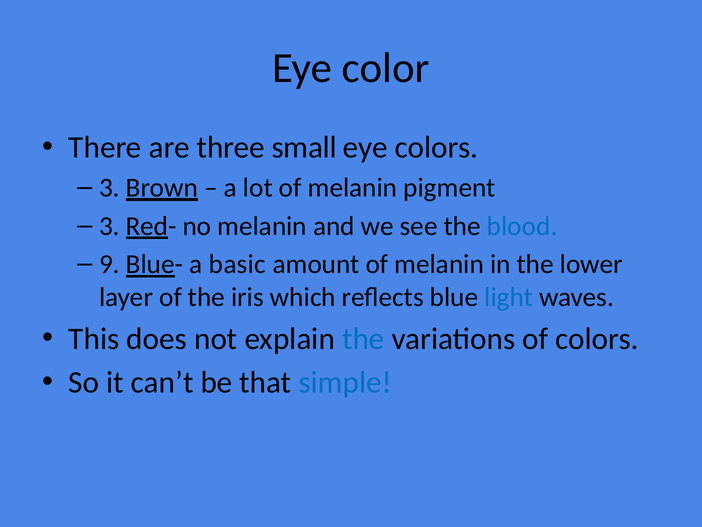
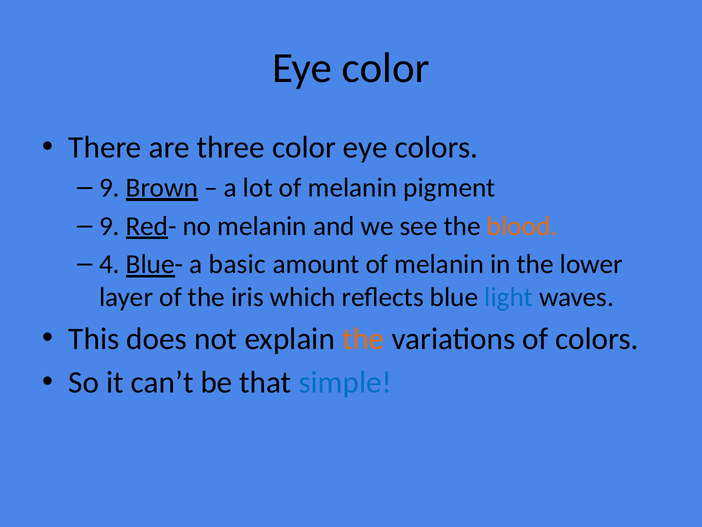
three small: small -> color (304, 147)
3: 3 -> 9 (110, 188)
3: 3 -> 9 (110, 226)
blood colour: blue -> orange (522, 226)
9: 9 -> 4 (110, 264)
the colour: blue -> orange (363, 338)
